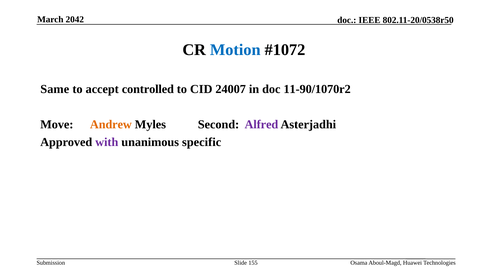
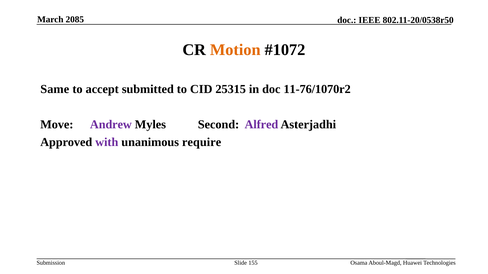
2042: 2042 -> 2085 (75, 19)
Motion colour: blue -> orange (235, 50)
controlled: controlled -> submitted (148, 89)
24007: 24007 -> 25315 (231, 89)
11-90/1070r2: 11-90/1070r2 -> 11-76/1070r2 (317, 89)
Andrew colour: orange -> purple (111, 125)
specific: specific -> require (202, 142)
